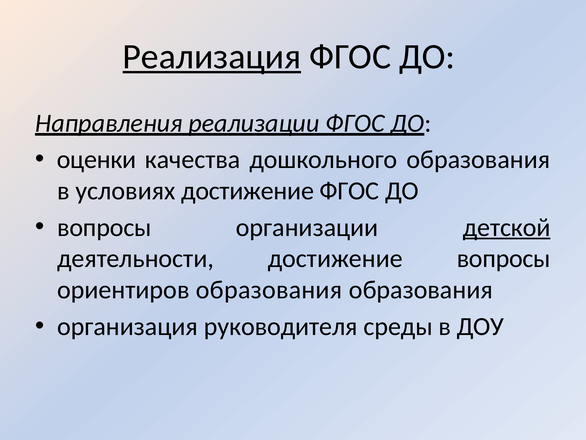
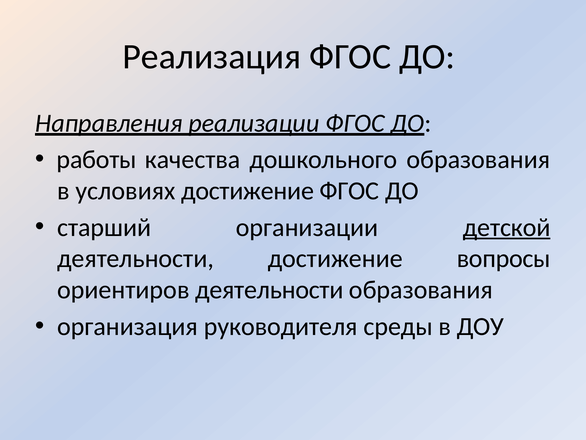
Реализация underline: present -> none (212, 57)
оценки: оценки -> работы (97, 159)
вопросы: вопросы -> старший (104, 227)
ориентиров образования: образования -> деятельности (269, 290)
